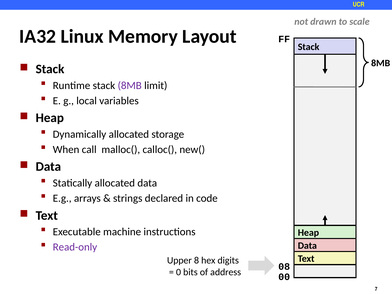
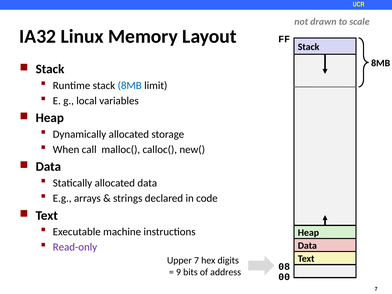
8MB colour: purple -> blue (130, 86)
Upper 8: 8 -> 7 (197, 260)
0: 0 -> 9 (178, 272)
